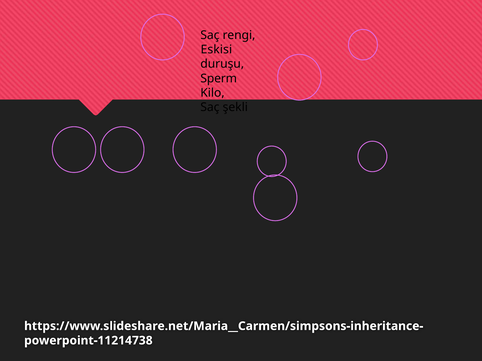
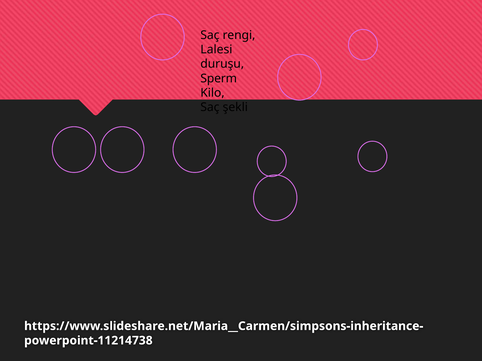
Eskisi: Eskisi -> Lalesi (216, 50)
